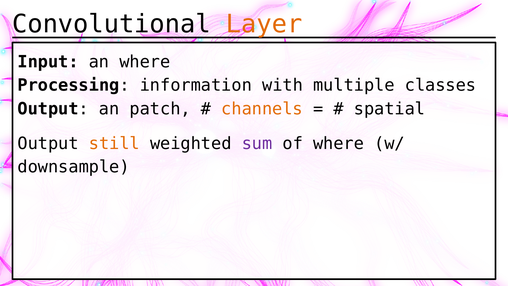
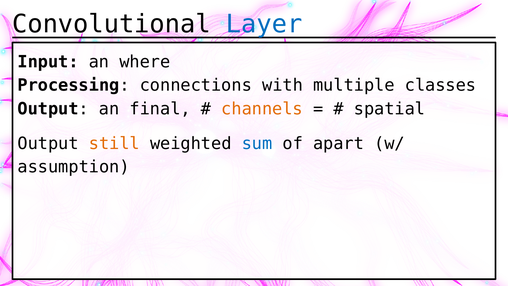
Layer colour: orange -> blue (264, 24)
information: information -> connections (196, 85)
patch: patch -> final (160, 109)
sum colour: purple -> blue (257, 143)
of where: where -> apart (339, 143)
downsample: downsample -> assumption (74, 167)
